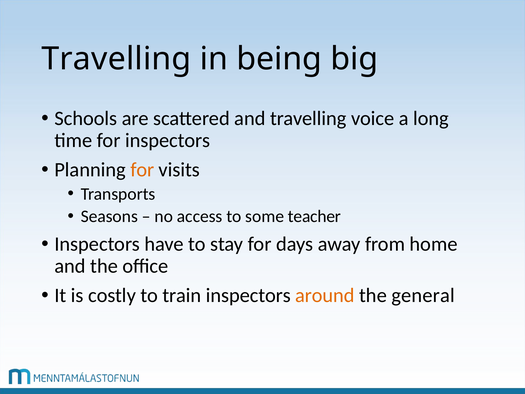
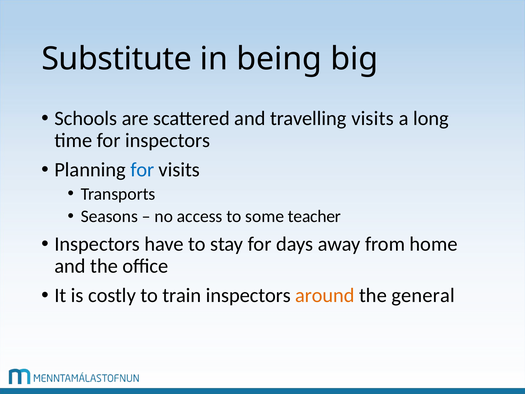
Travelling: Travelling -> Substitute (117, 59)
travelling voice: voice -> visits (373, 118)
for colour: orange -> blue (142, 170)
